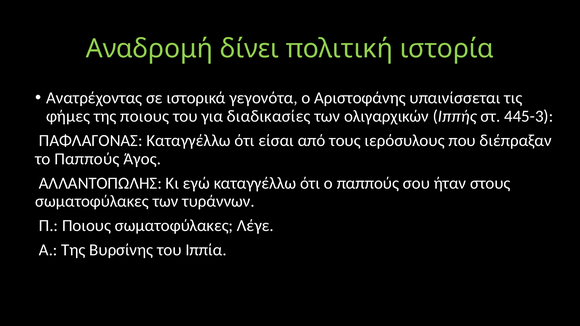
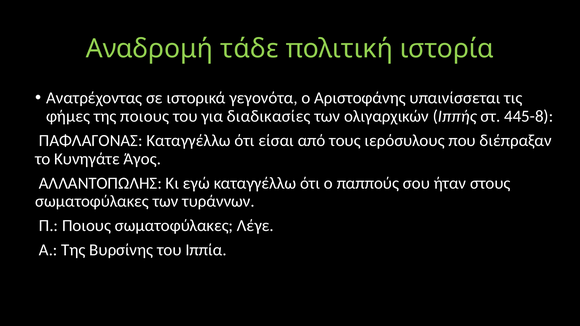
δίνει: δίνει -> τάδε (249, 49)
445-3: 445-3 -> 445-8 (529, 116)
το Παππούς: Παππούς -> Κυνηγάτε (87, 159)
